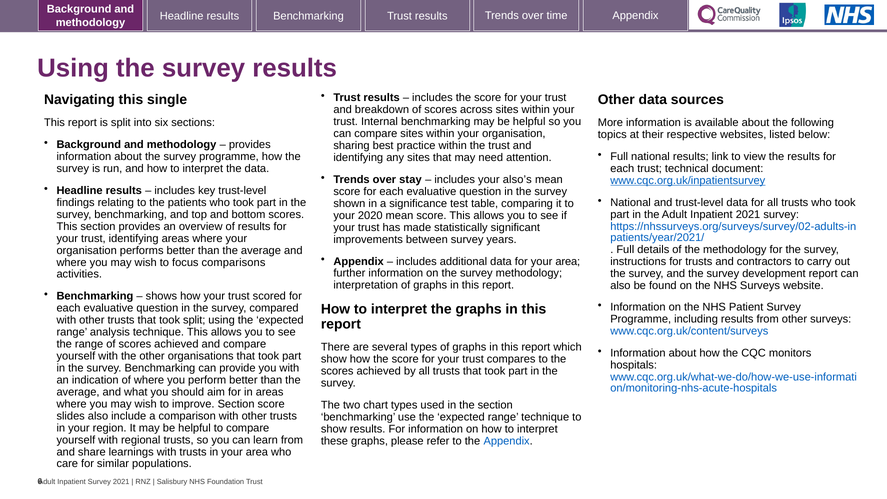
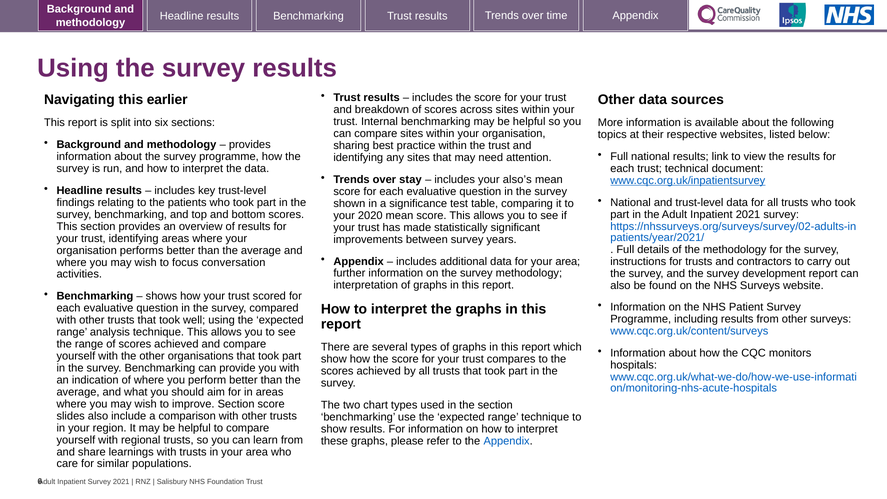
single: single -> earlier (167, 100)
comparisons: comparisons -> conversation (234, 262)
took split: split -> well (194, 320)
